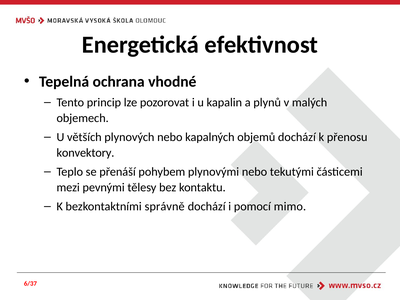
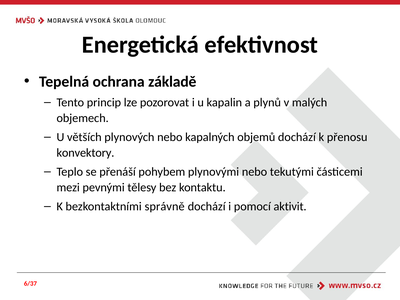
vhodné: vhodné -> základě (172, 82)
mimo: mimo -> aktivit (290, 206)
